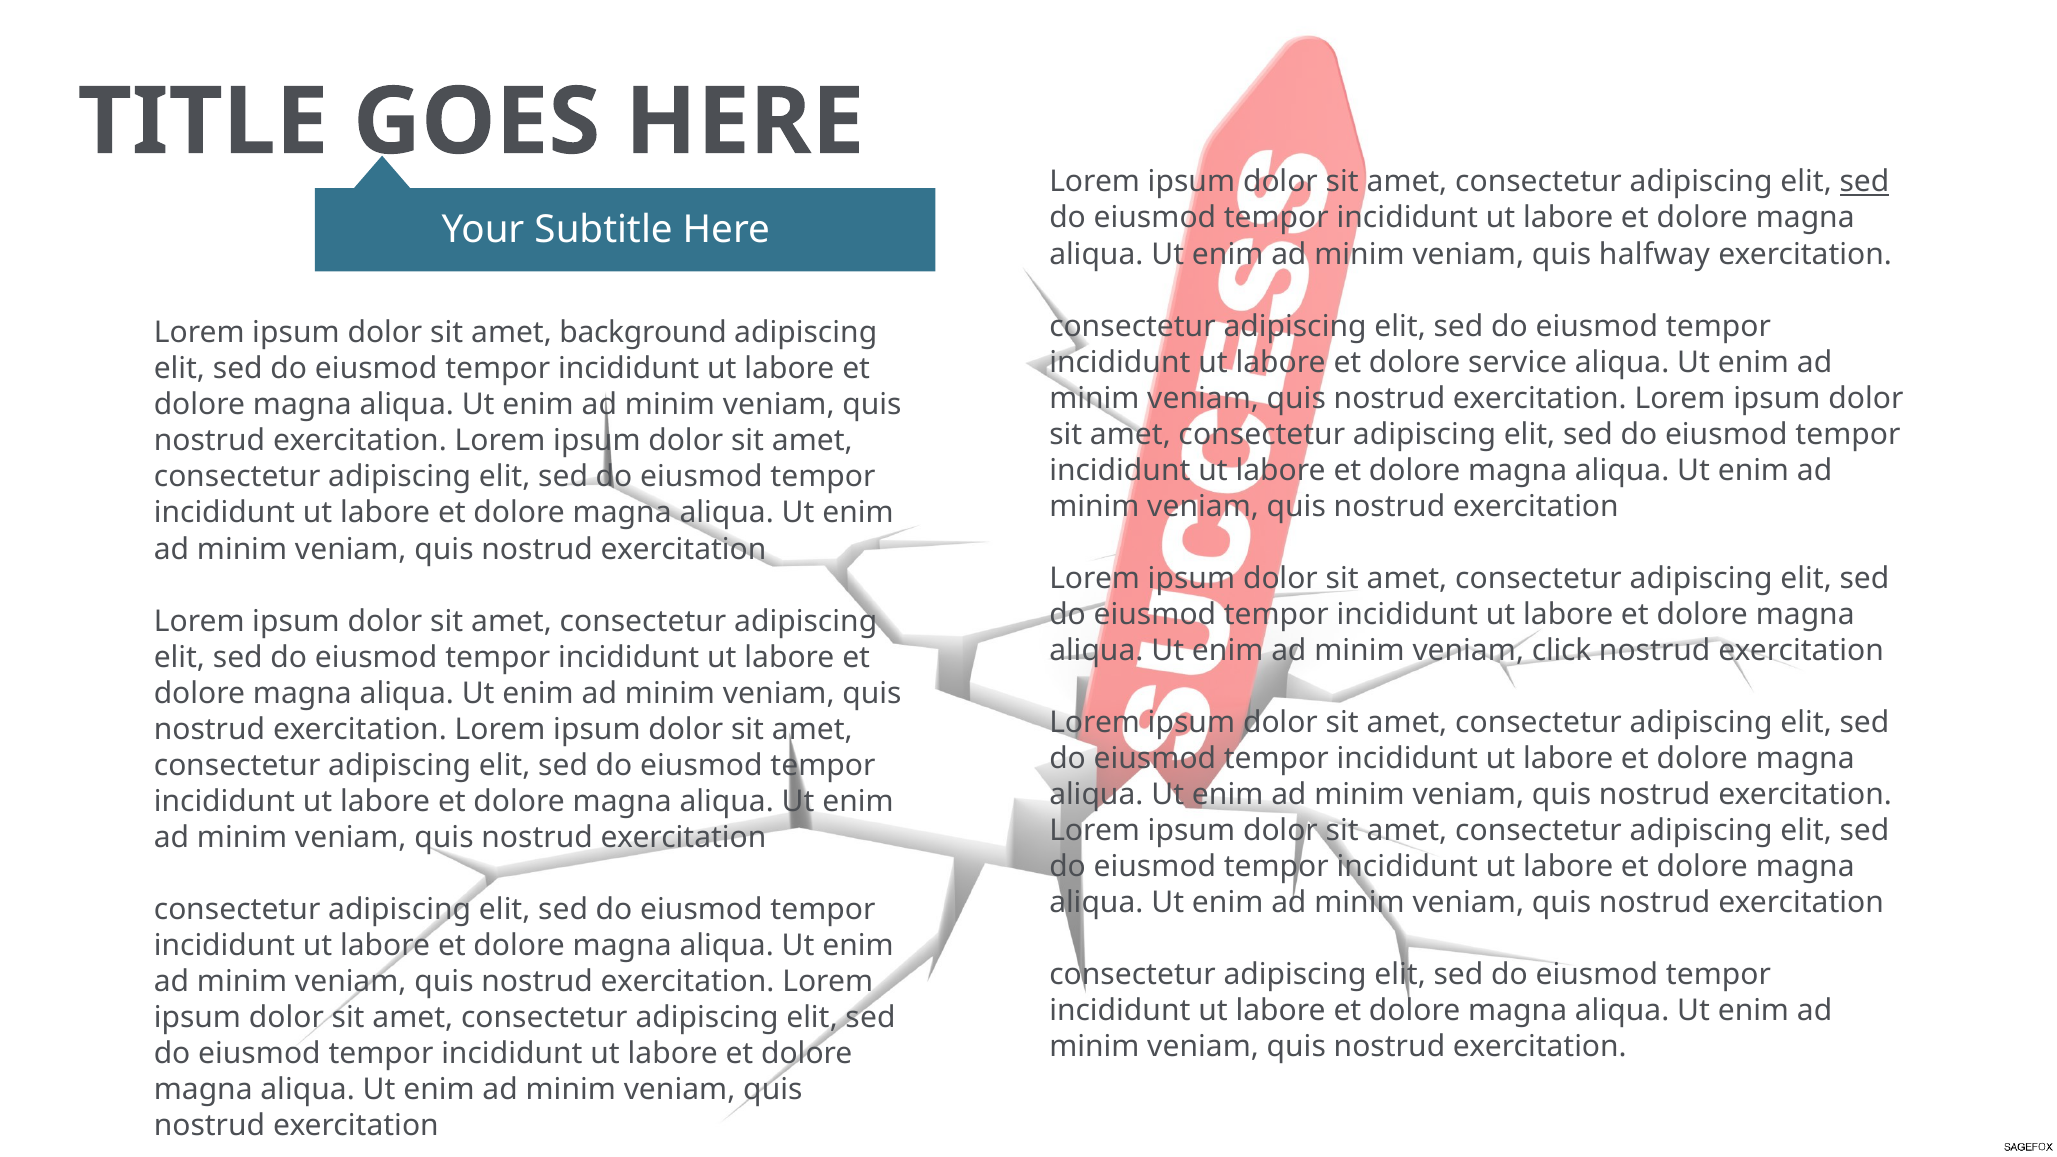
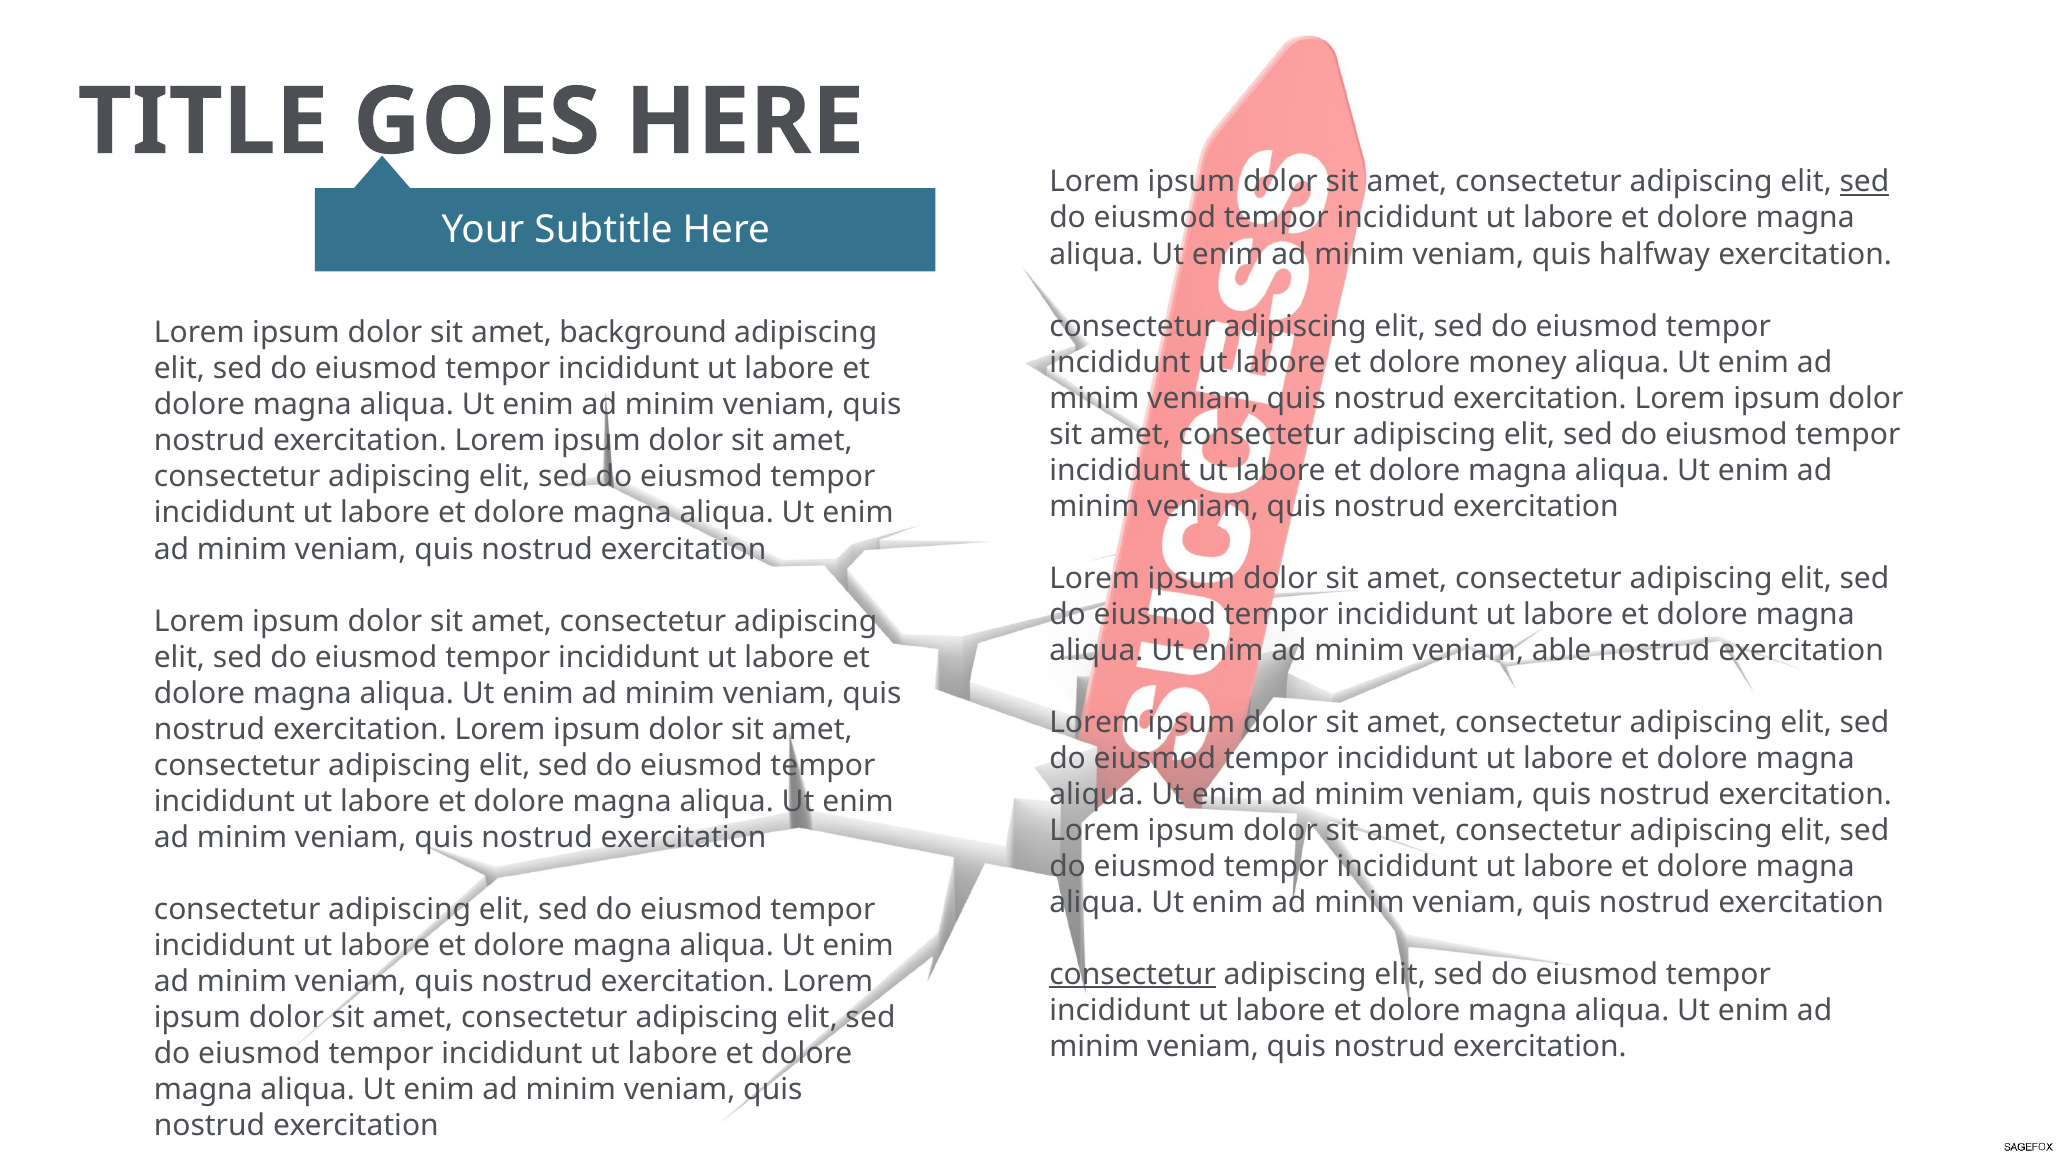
service: service -> money (1517, 362)
click: click -> able (1562, 650)
consectetur underline: none -> present (1133, 974)
